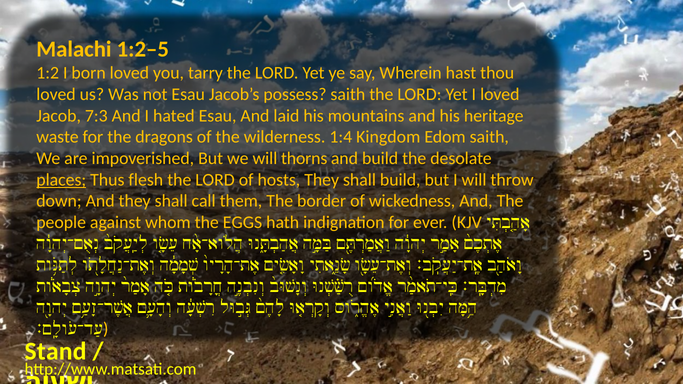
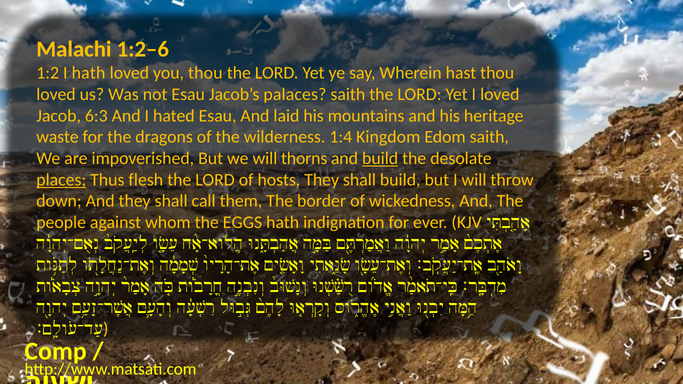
1:2–5: 1:2–5 -> 1:2–6 (143, 49)
I born: born -> hath (89, 73)
you tarry: tarry -> thou (205, 73)
possess: possess -> palaces (295, 94)
7:3: 7:3 -> 6:3 (96, 116)
build underline: none -> present (380, 158)
Stand: Stand -> Comp (56, 351)
